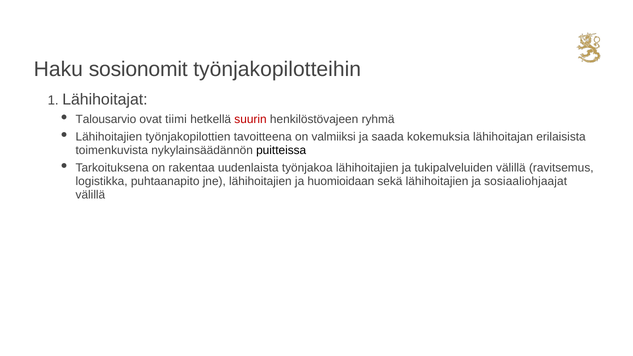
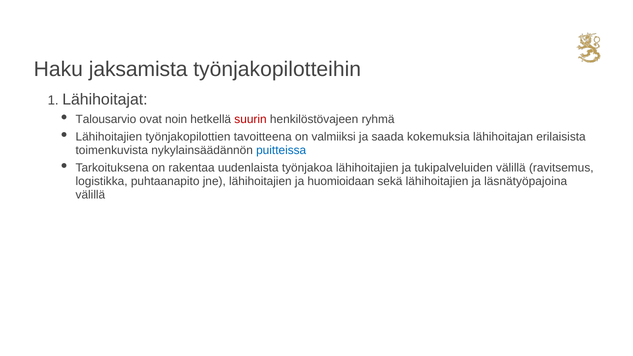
sosionomit: sosionomit -> jaksamista (138, 69)
tiimi: tiimi -> noin (176, 119)
puitteissa colour: black -> blue (281, 150)
sosiaaliohjaajat: sosiaaliohjaajat -> läsnätyöpajoina (526, 181)
